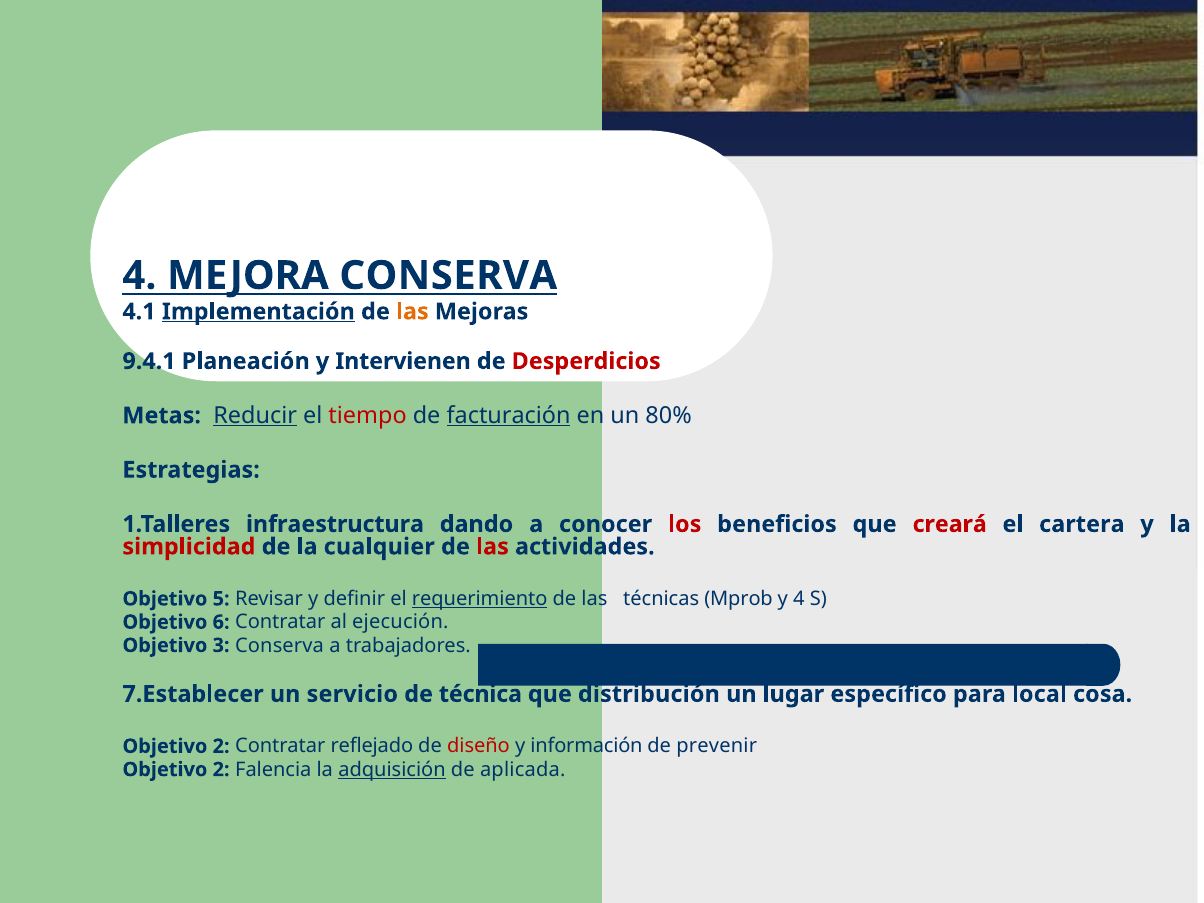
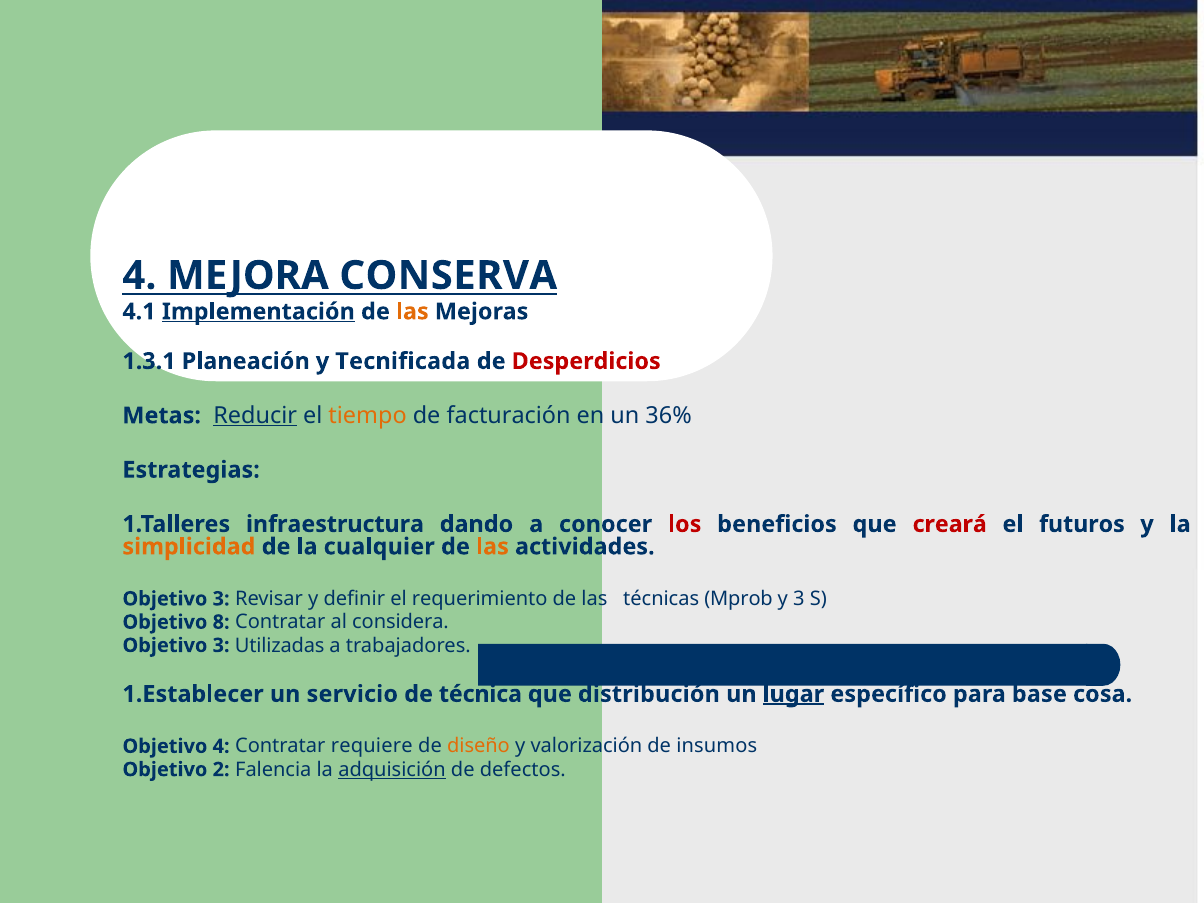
9.4.1: 9.4.1 -> 1.3.1 (149, 361)
Intervienen: Intervienen -> Tecnificada (403, 361)
tiempo colour: red -> orange (368, 416)
facturación underline: present -> none (509, 416)
80%: 80% -> 36% (669, 416)
cartera: cartera -> futuros (1082, 524)
simplicidad colour: red -> orange (189, 547)
las colour: red -> orange (492, 547)
5: 5 -> 3 (221, 599)
requerimiento underline: present -> none (480, 599)
y 4: 4 -> 3 (799, 599)
6: 6 -> 8 (221, 622)
ejecución: ejecución -> considera (401, 622)
3 Conserva: Conserva -> Utilizadas (280, 645)
7.Establecer: 7.Establecer -> 1.Establecer (193, 694)
lugar underline: none -> present (793, 694)
local: local -> base (1039, 694)
2: 2 -> 4 (221, 746)
reflejado: reflejado -> requiere (372, 746)
diseño colour: red -> orange (478, 746)
información: información -> valorización (586, 746)
prevenir: prevenir -> insumos (717, 746)
aplicada: aplicada -> defectos (523, 770)
